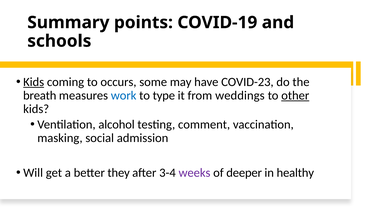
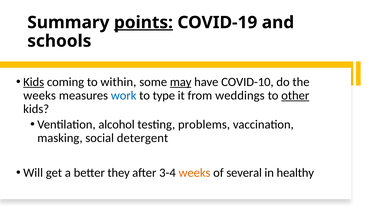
points underline: none -> present (143, 23)
occurs: occurs -> within (118, 82)
may underline: none -> present (181, 82)
COVID-23: COVID-23 -> COVID-10 (247, 82)
breath: breath -> weeks (40, 96)
comment: comment -> problems (204, 125)
admission: admission -> detergent (143, 138)
weeks colour: purple -> orange (195, 173)
deeper: deeper -> several (244, 173)
